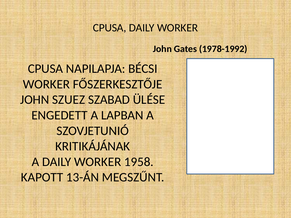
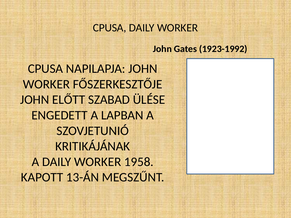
1978-1992: 1978-1992 -> 1923-1992 (223, 49)
NAPILAPJA BÉCSI: BÉCSI -> JOHN (143, 69)
SZUEZ: SZUEZ -> ELŐTT (69, 100)
